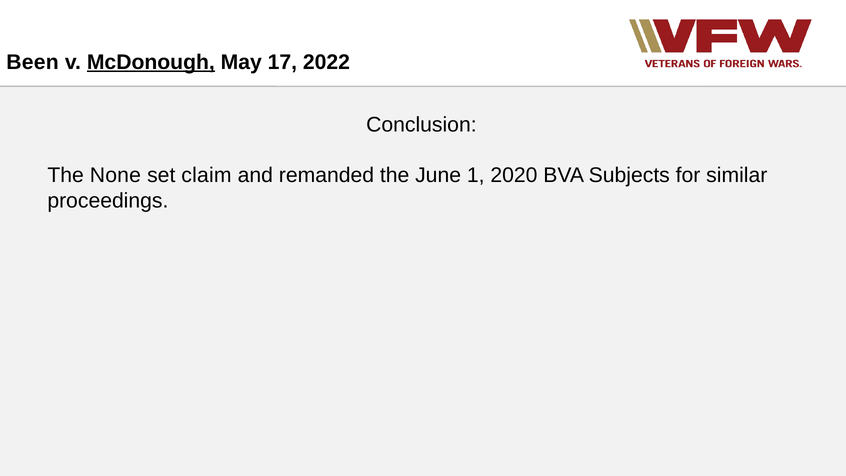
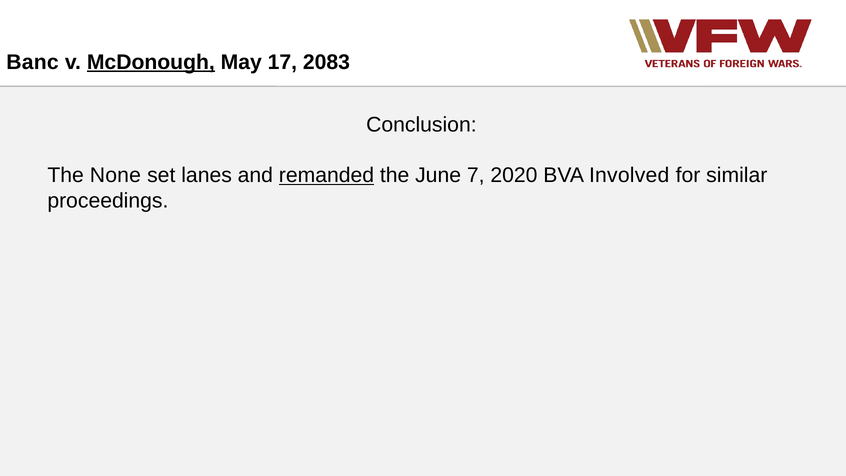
Been: Been -> Banc (33, 62)
2022: 2022 -> 2083 (326, 62)
claim: claim -> lanes (207, 175)
remanded underline: none -> present (326, 175)
1: 1 -> 7 (476, 175)
Subjects: Subjects -> Involved (629, 175)
